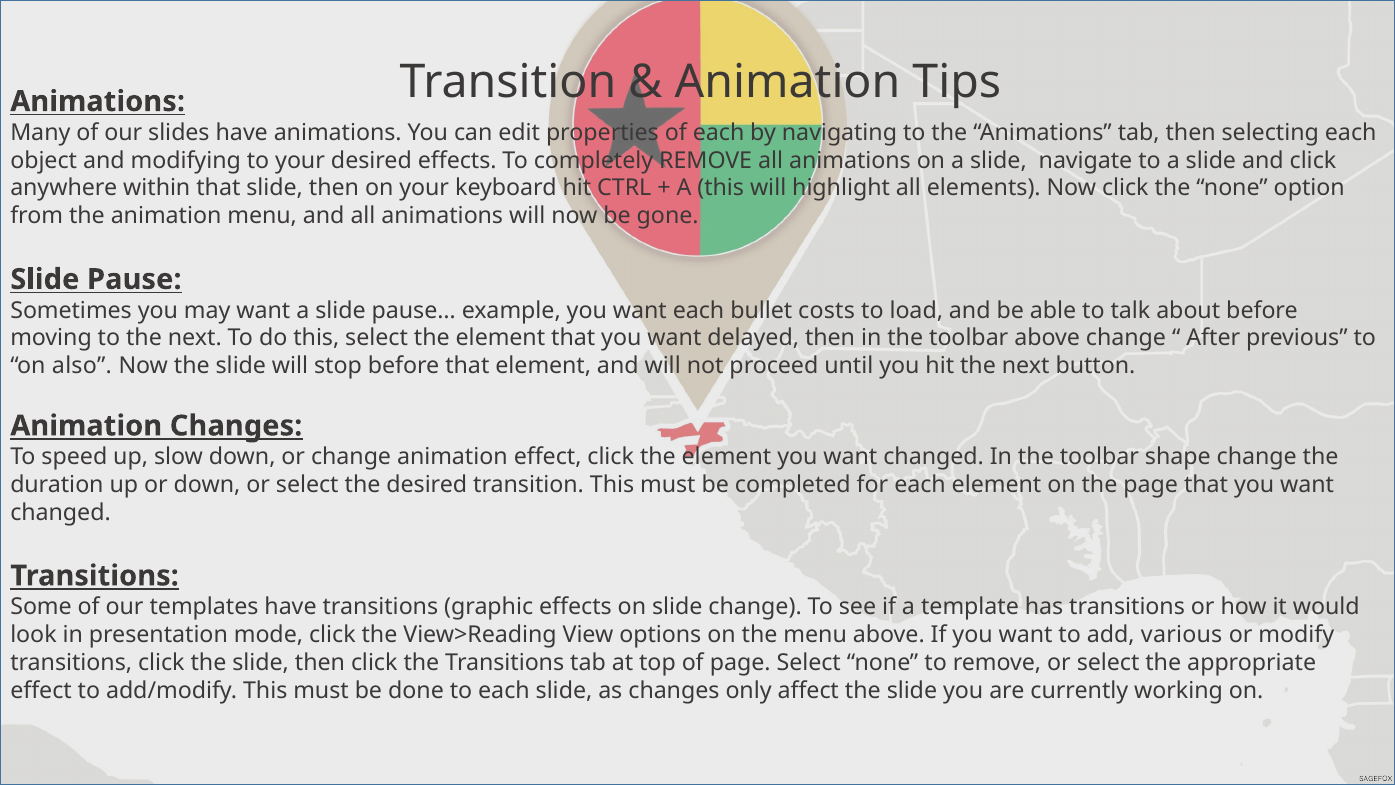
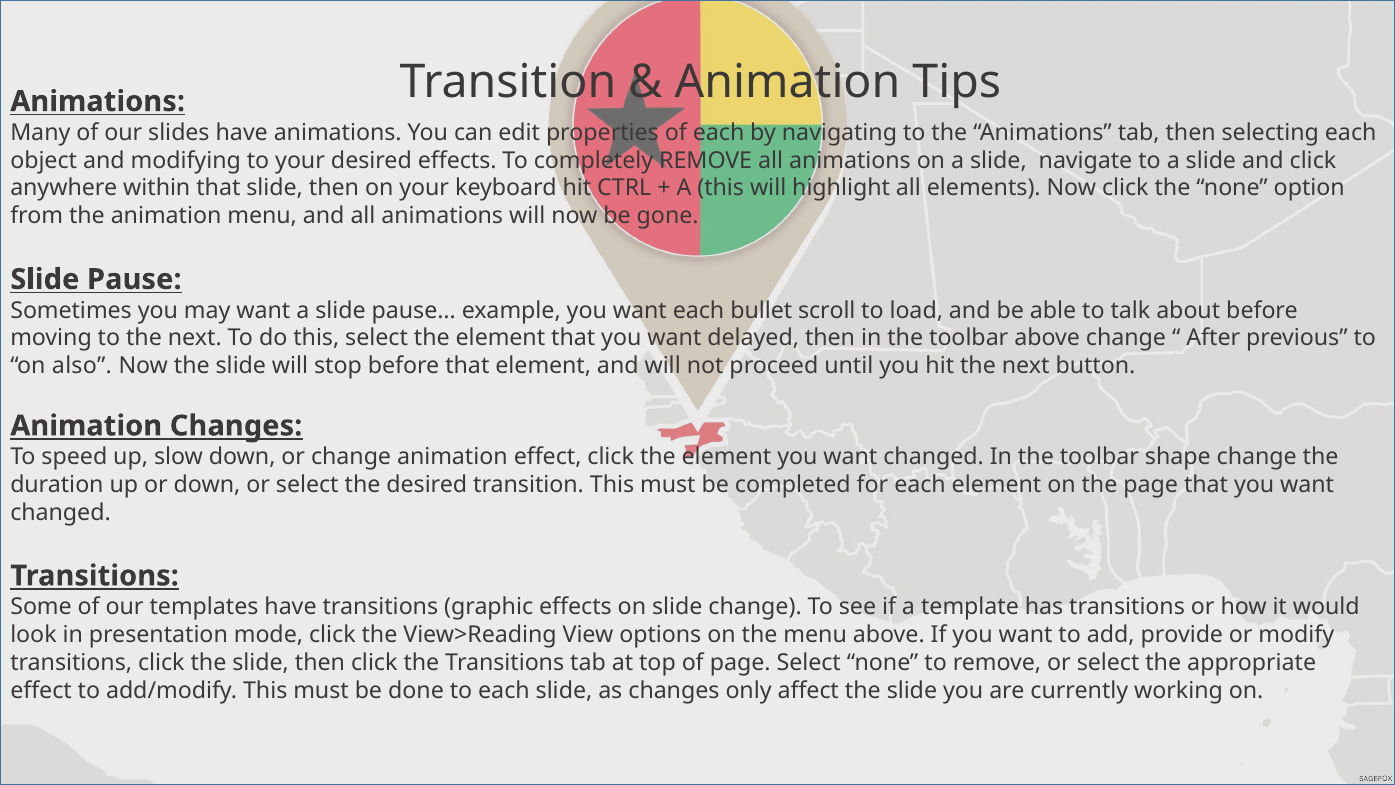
costs: costs -> scroll (827, 310)
various: various -> provide (1182, 634)
